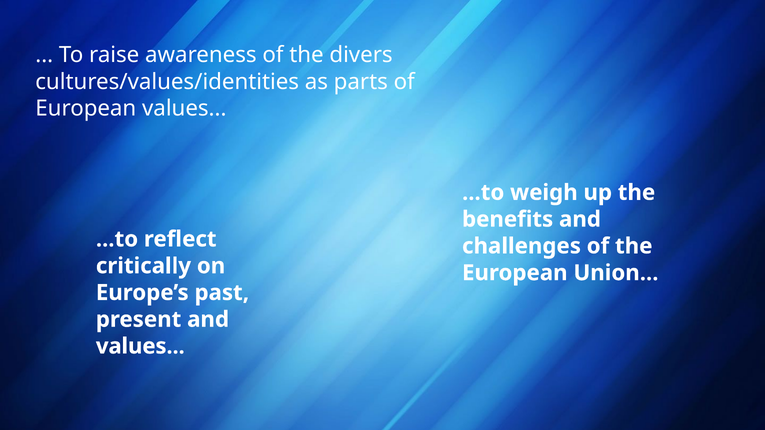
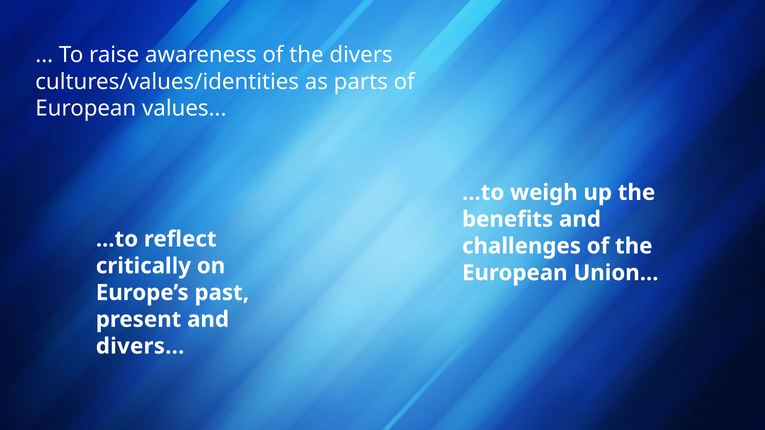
values: values -> divers (140, 346)
